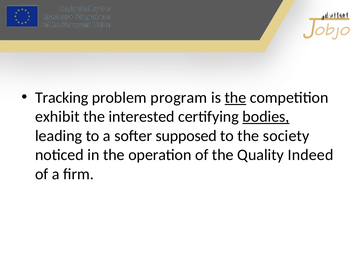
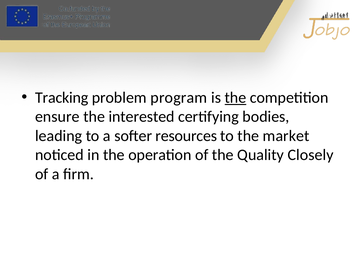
exhibit: exhibit -> ensure (57, 117)
bodies underline: present -> none (266, 117)
supposed: supposed -> resources (186, 136)
society: society -> market (286, 136)
Indeed: Indeed -> Closely (311, 155)
